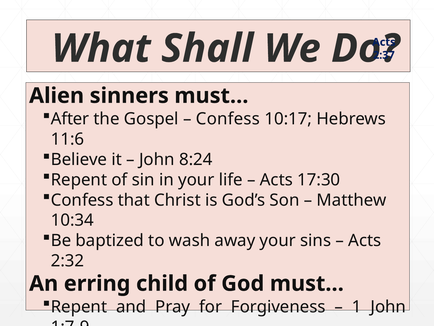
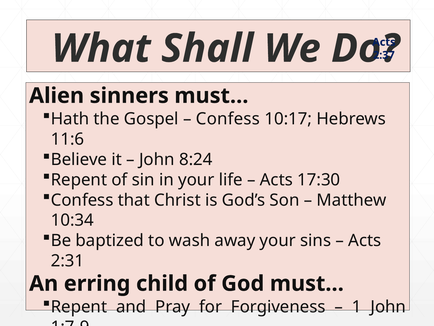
After: After -> Hath (70, 119)
2:32: 2:32 -> 2:31 (67, 261)
